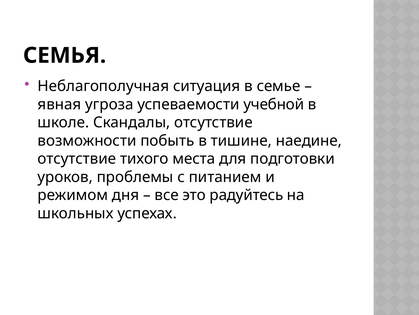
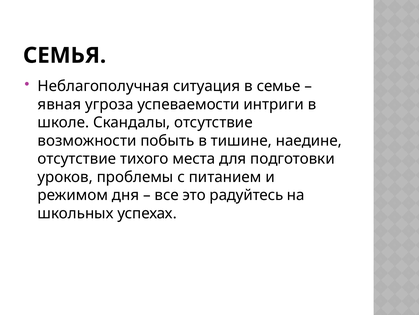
учебной: учебной -> интриги (274, 104)
